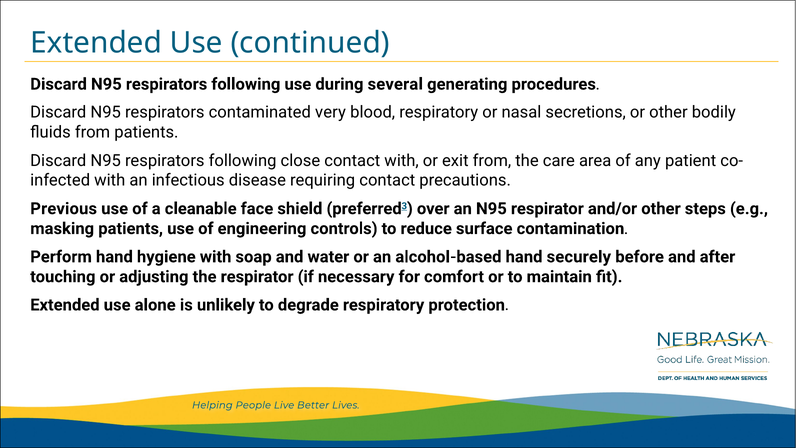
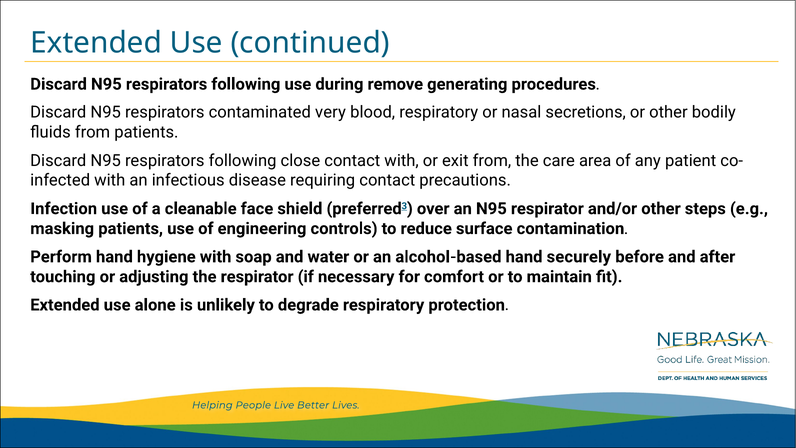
several: several -> remove (395, 84)
Previous: Previous -> Infection (64, 209)
